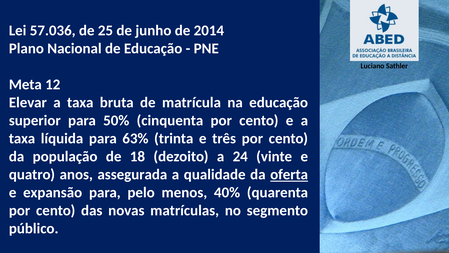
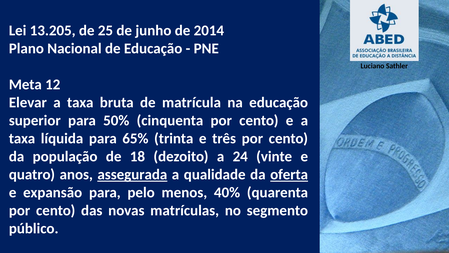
57.036: 57.036 -> 13.205 (53, 31)
63%: 63% -> 65% (135, 138)
assegurada underline: none -> present (132, 174)
